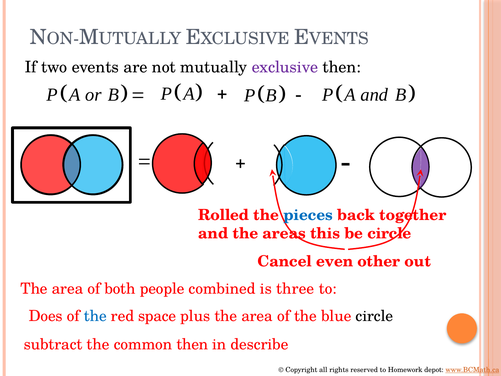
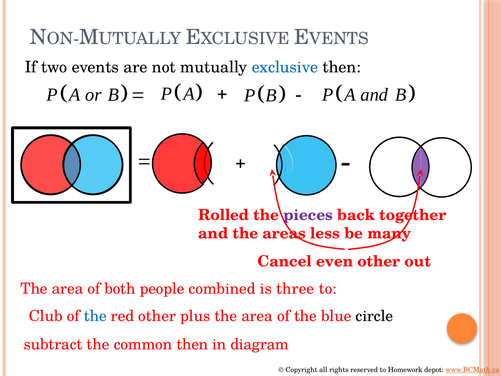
exclusive colour: purple -> blue (285, 67)
pieces colour: blue -> purple (308, 215)
this: this -> less (325, 233)
be circle: circle -> many (389, 233)
Does: Does -> Club (46, 316)
red space: space -> other (157, 316)
describe: describe -> diagram (260, 344)
